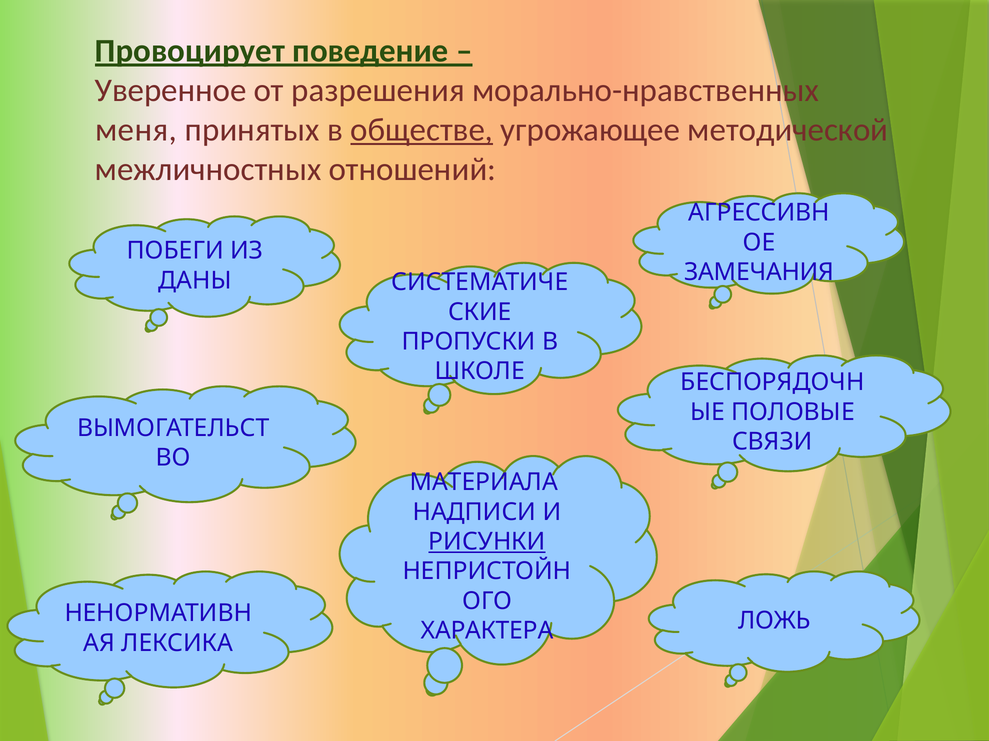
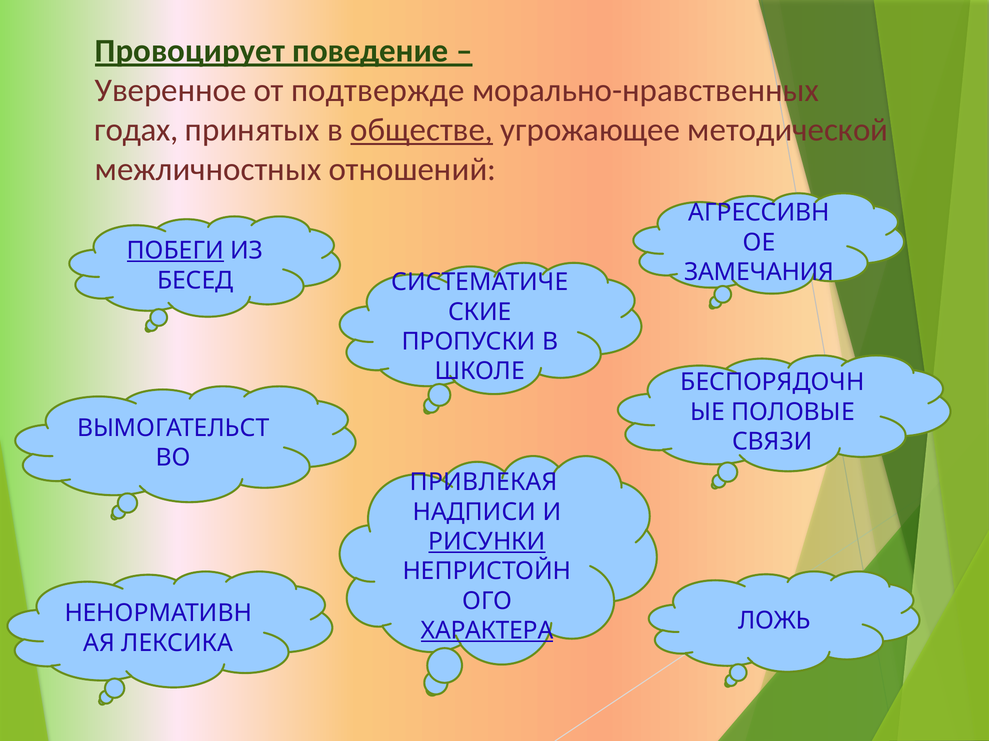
разрешения: разрешения -> подтвержде (378, 91)
меня: меня -> годах (136, 130)
ПОБЕГИ underline: none -> present (175, 251)
ДАНЫ: ДАНЫ -> БЕСЕД (195, 281)
МАТЕРИАЛА: МАТЕРИАЛА -> ПРИВЛЕКАЯ (484, 483)
ХАРАКТЕРА underline: none -> present (487, 631)
